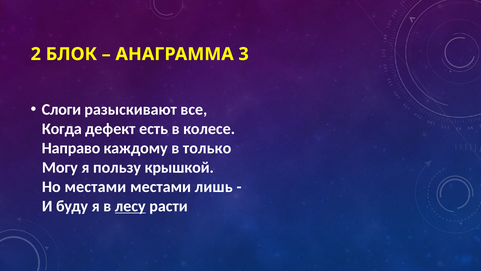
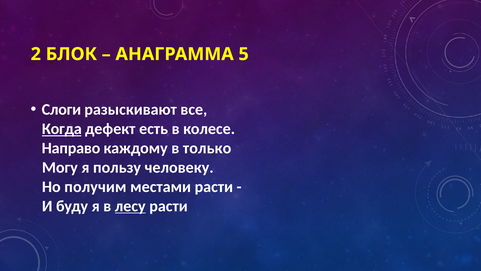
3: 3 -> 5 (244, 54)
Когда underline: none -> present (62, 129)
крышкой: крышкой -> человеку (179, 167)
Но местами: местами -> получим (95, 186)
местами лишь: лишь -> расти (214, 186)
